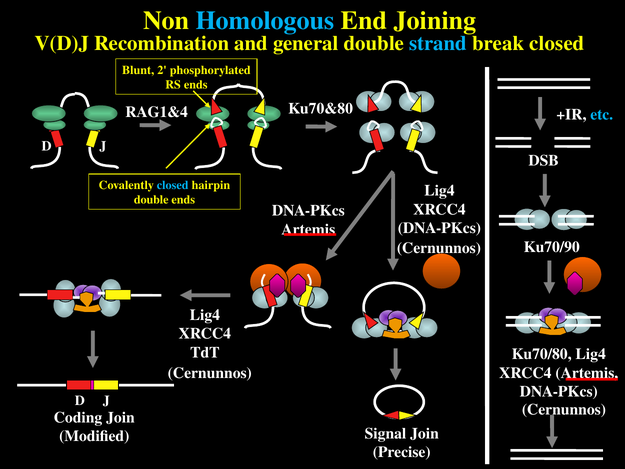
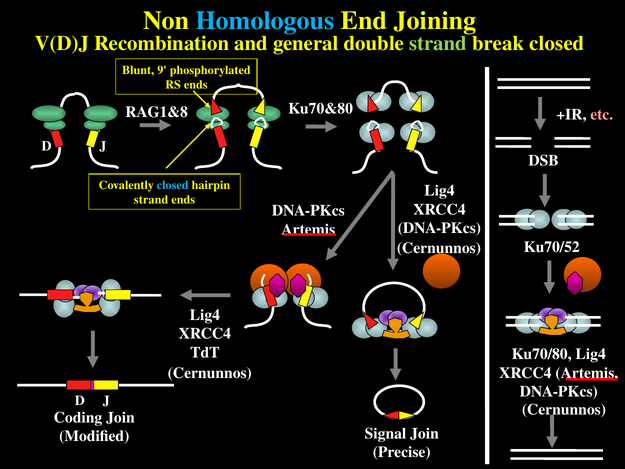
strand colour: light blue -> light green (438, 43)
2: 2 -> 9 (162, 70)
RAG1&4: RAG1&4 -> RAG1&8 (157, 112)
etc colour: light blue -> pink (602, 114)
double: double -> strand (151, 200)
Ku70/90: Ku70/90 -> Ku70/52 (552, 247)
